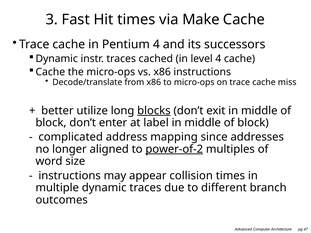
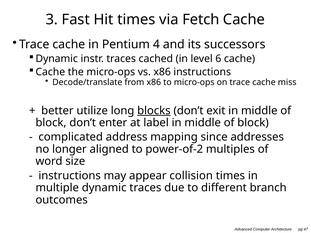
Make: Make -> Fetch (201, 20)
level 4: 4 -> 6 (218, 59)
power-of-2 underline: present -> none (174, 149)
